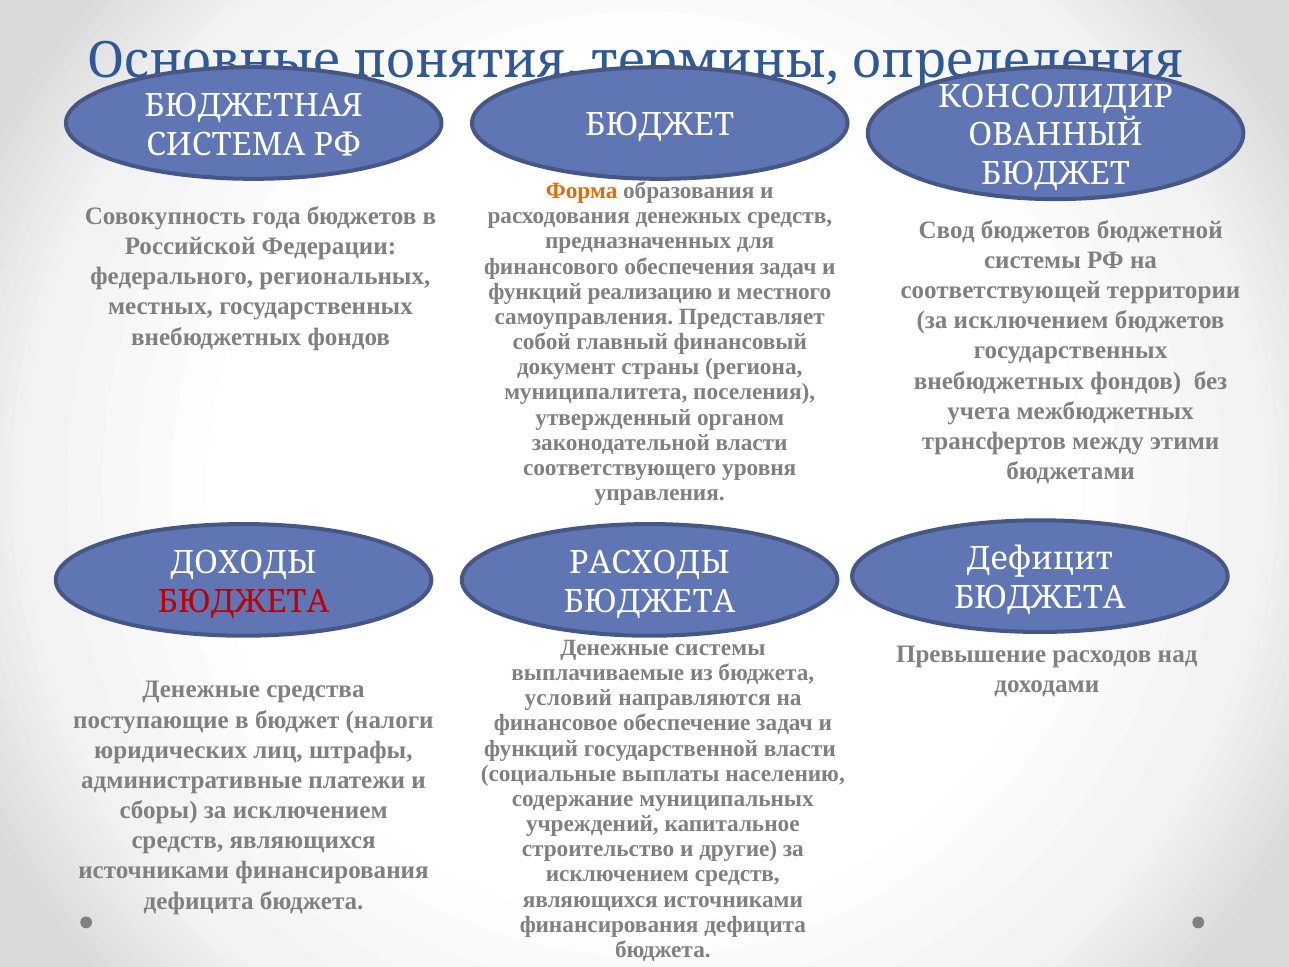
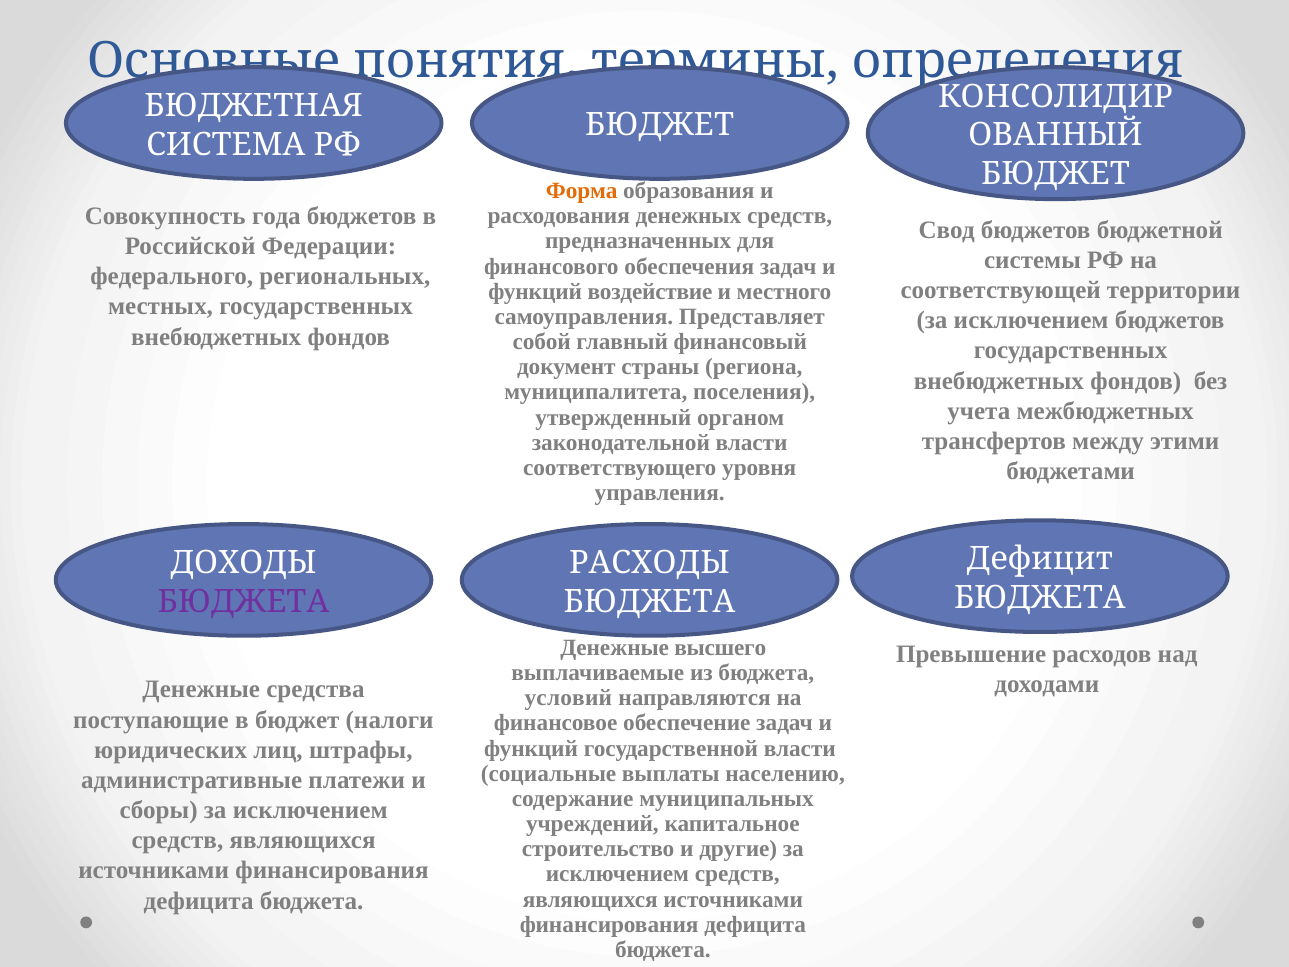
реализацию: реализацию -> воздействие (650, 291)
БЮДЖЕТА colour: red -> purple (243, 601)
Денежные системы: системы -> высшего (720, 648)
